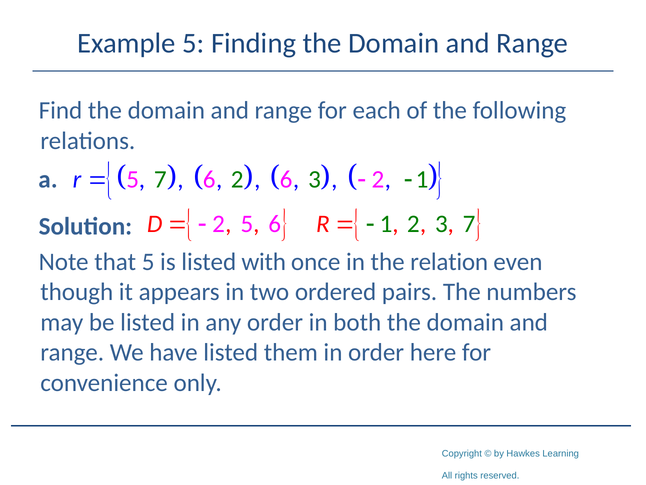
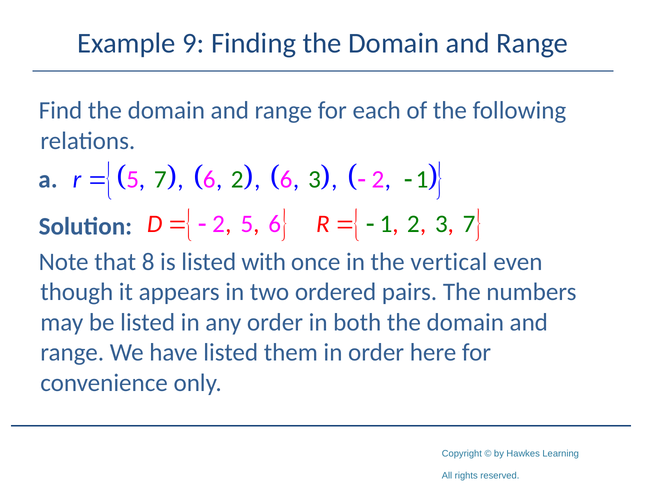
Example 5: 5 -> 9 (193, 43)
that 5: 5 -> 8 (148, 262)
relation: relation -> vertical (449, 262)
